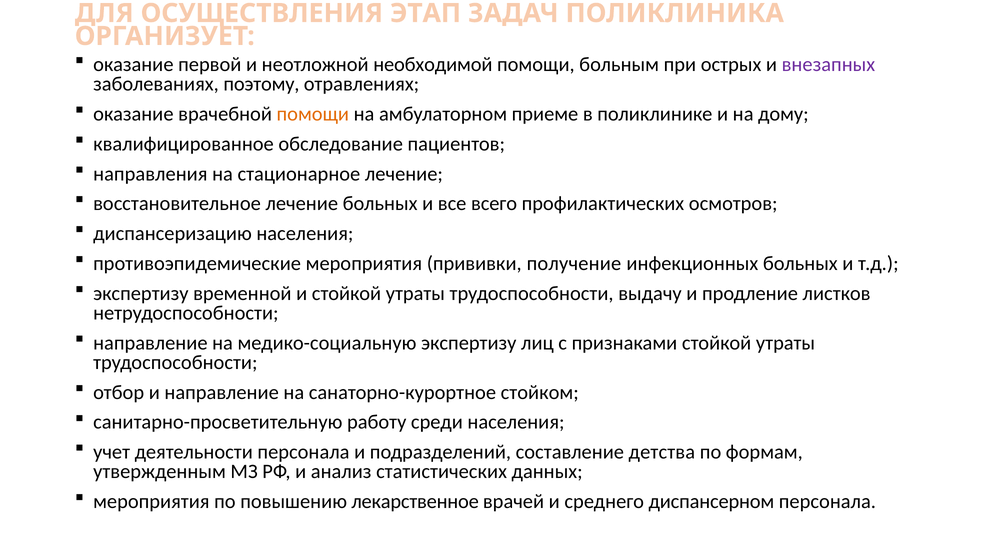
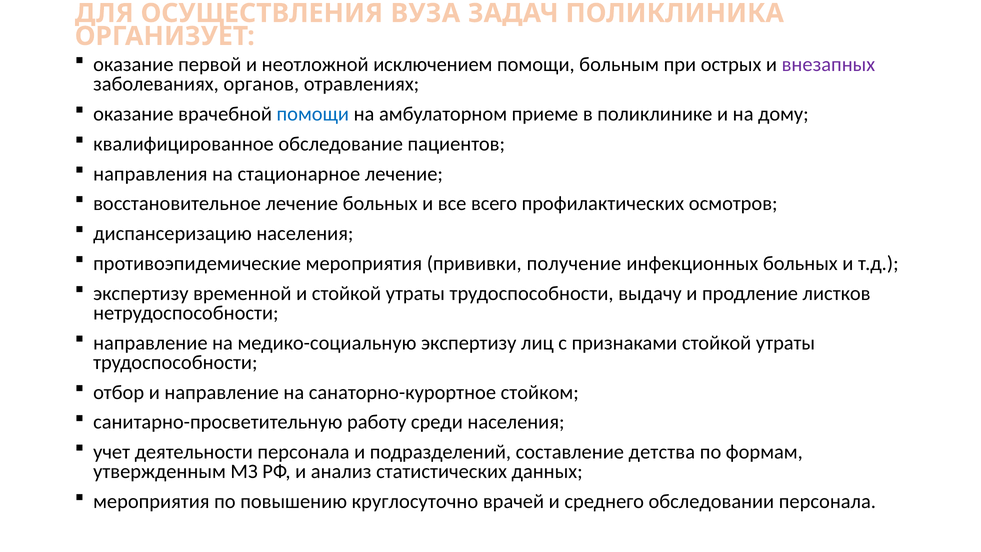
ЭТАП: ЭТАП -> ВУЗА (425, 13)
необходимой: необходимой -> исключением (433, 65)
поэтому: поэтому -> органов (261, 84)
помощи colour: orange -> blue (313, 114)
лекарственное: лекарственное -> круглосуточно (415, 501)
диспансерном: диспансерном -> обследовании (711, 501)
